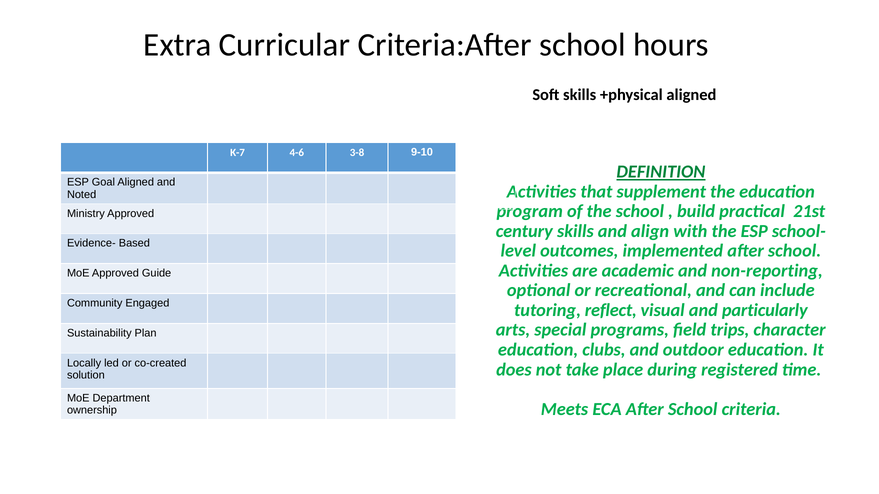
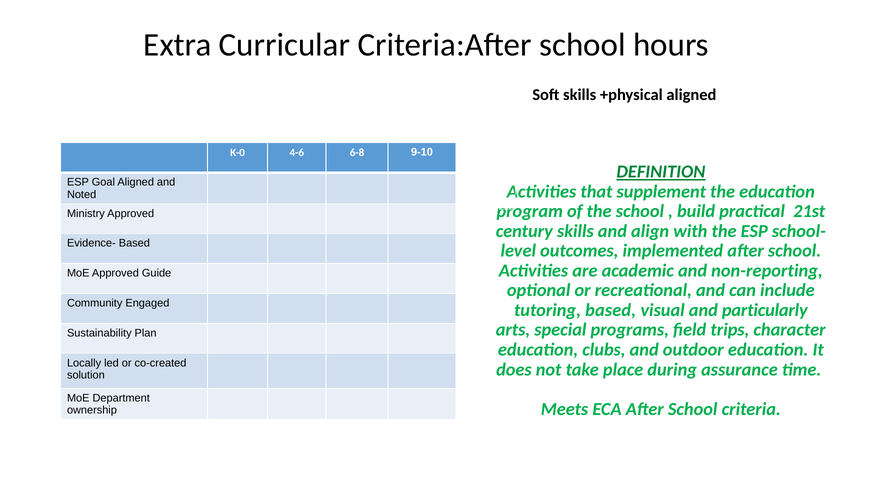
K-7: K-7 -> K-0 (238, 153)
3-8: 3-8 -> 6-8 (357, 153)
tutoring reflect: reflect -> based (611, 310)
registered: registered -> assurance (739, 370)
